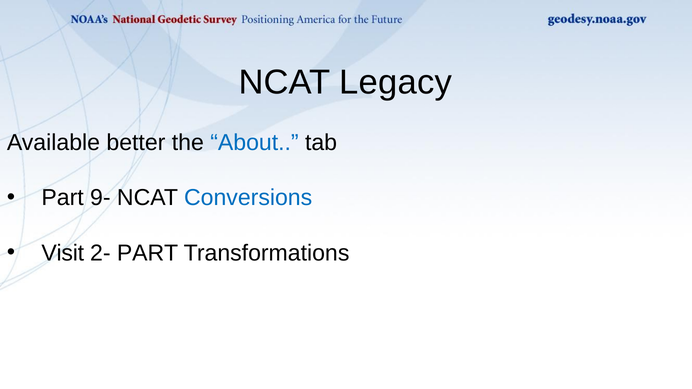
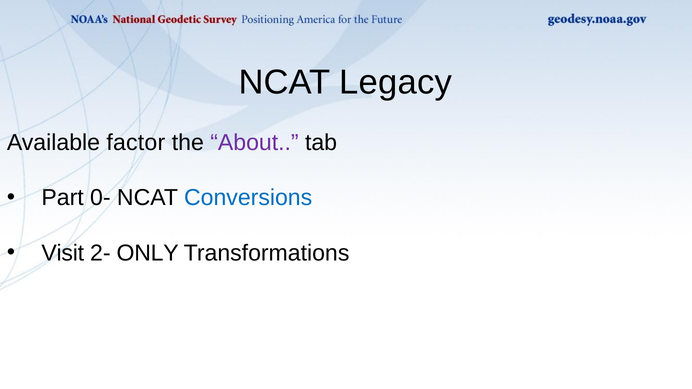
better: better -> factor (136, 143)
About colour: blue -> purple (254, 143)
9-: 9- -> 0- (100, 198)
2- PART: PART -> ONLY (148, 253)
